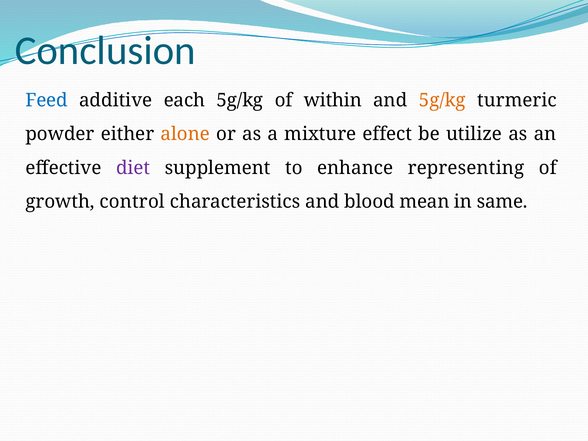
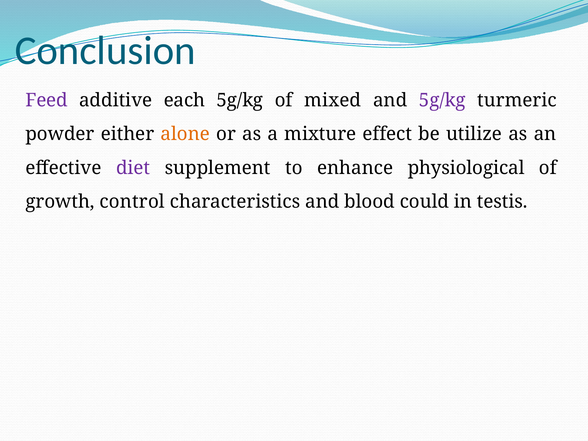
Feed colour: blue -> purple (47, 100)
within: within -> mixed (333, 100)
5g/kg colour: orange -> purple (442, 100)
representing: representing -> physiological (466, 168)
mean: mean -> could (424, 202)
same: same -> testis (502, 202)
